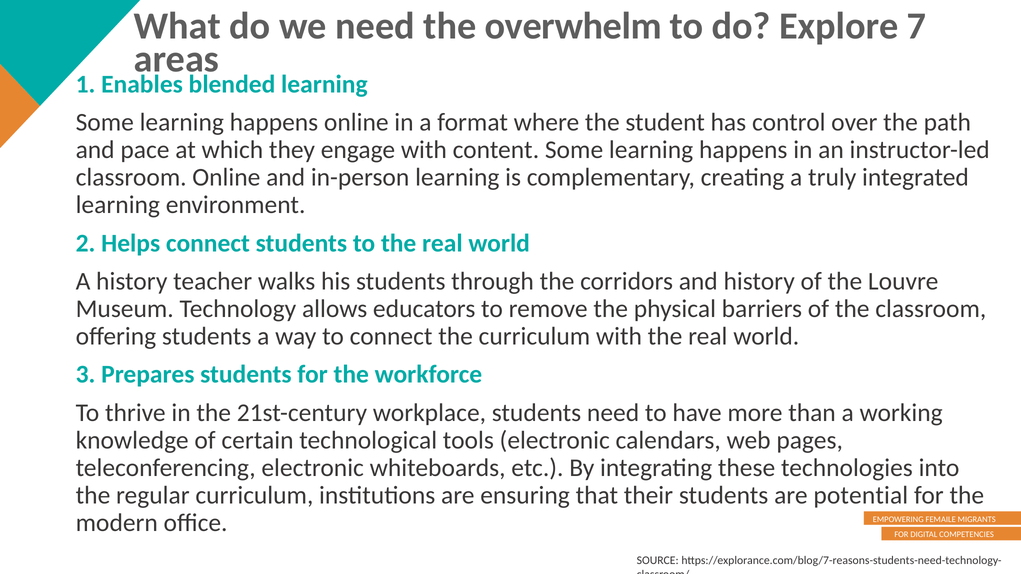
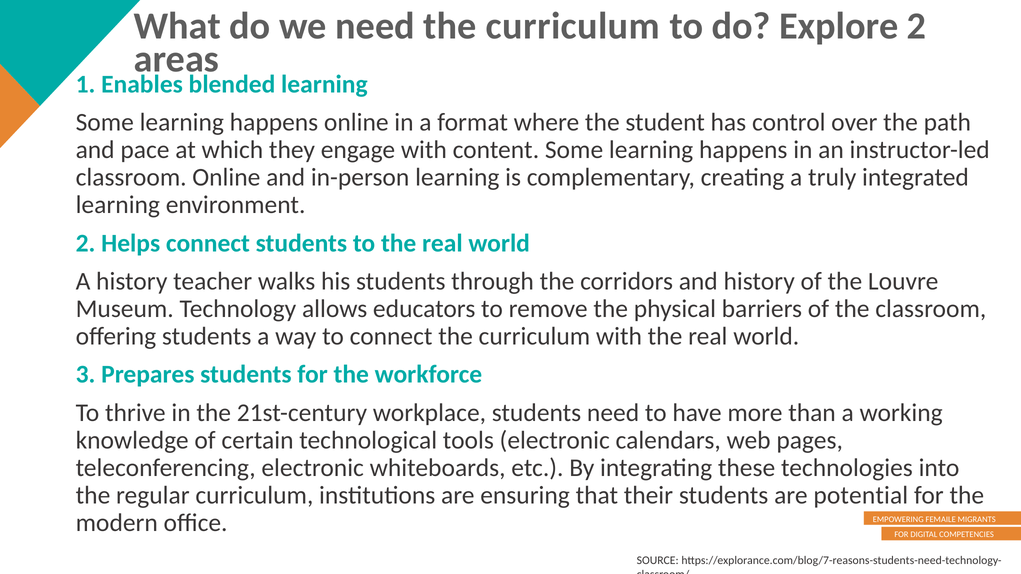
need the overwhelm: overwhelm -> curriculum (573, 26)
Explore 7: 7 -> 2 (917, 26)
